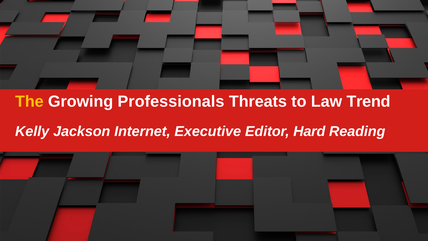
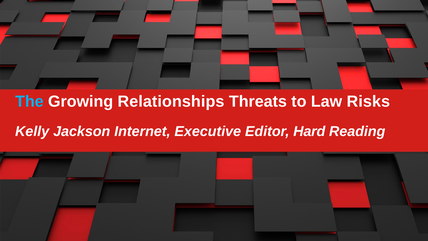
The colour: yellow -> light blue (29, 101)
Professionals: Professionals -> Relationships (171, 101)
Trend: Trend -> Risks (368, 101)
